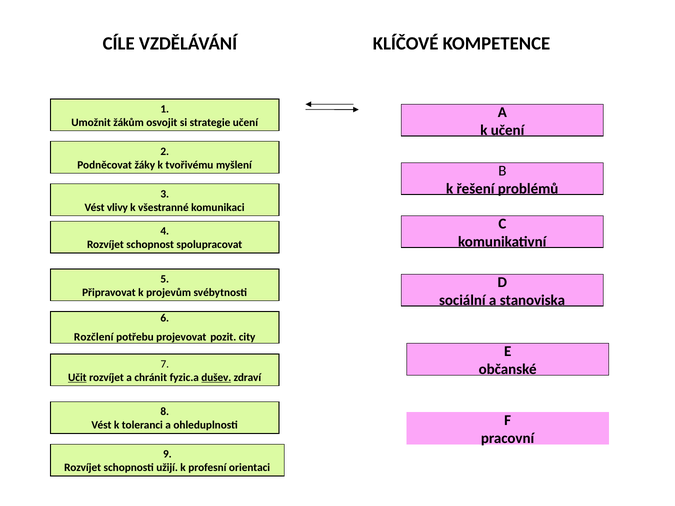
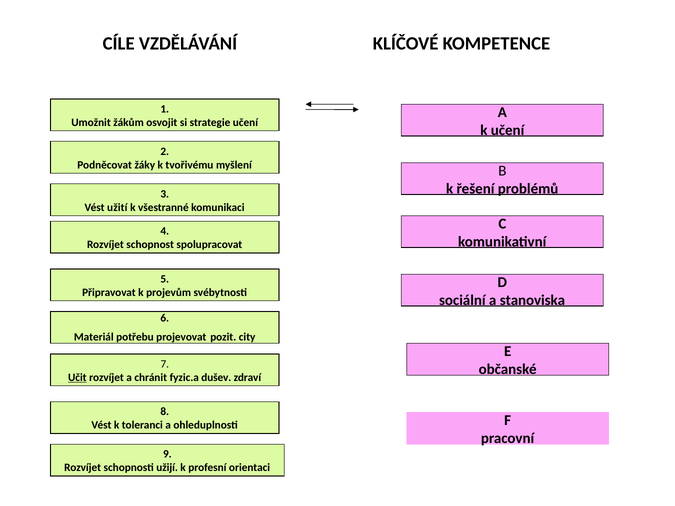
vlivy: vlivy -> užití (117, 207)
Rozčlení: Rozčlení -> Materiál (94, 337)
dušev underline: present -> none (216, 378)
